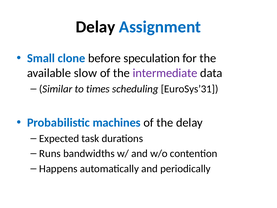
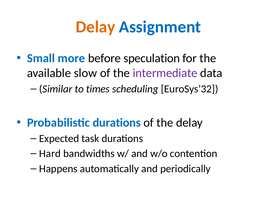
Delay colour: black -> orange (95, 27)
clone: clone -> more (71, 58)
EuroSys’31: EuroSys’31 -> EuroSys’32 (190, 89)
Probabilistic machines: machines -> durations (117, 122)
Runs: Runs -> Hard (50, 153)
